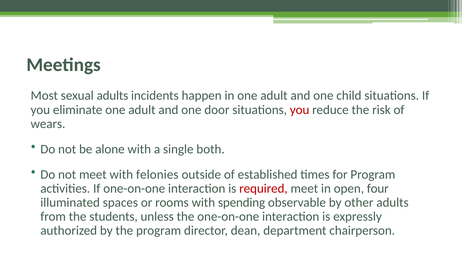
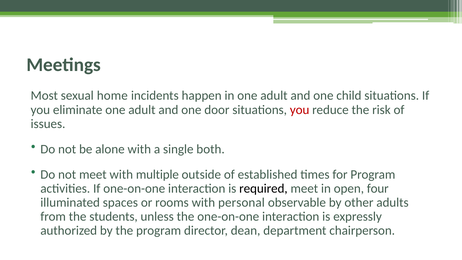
sexual adults: adults -> home (112, 96)
wears: wears -> issues (48, 124)
felonies: felonies -> multiple (157, 174)
required colour: red -> black (263, 188)
spending: spending -> personal (241, 202)
